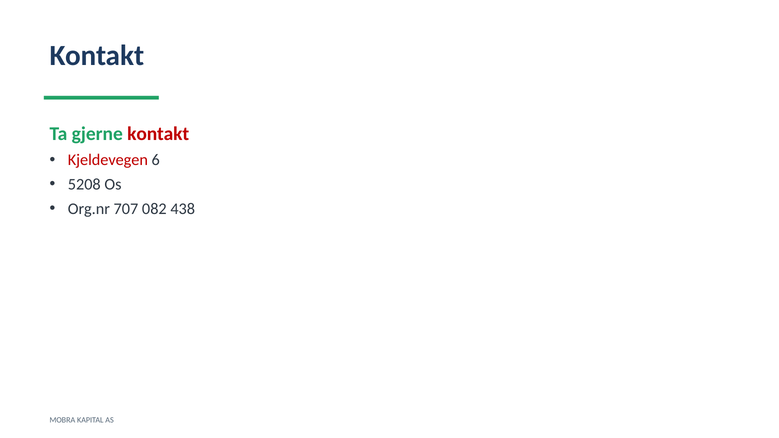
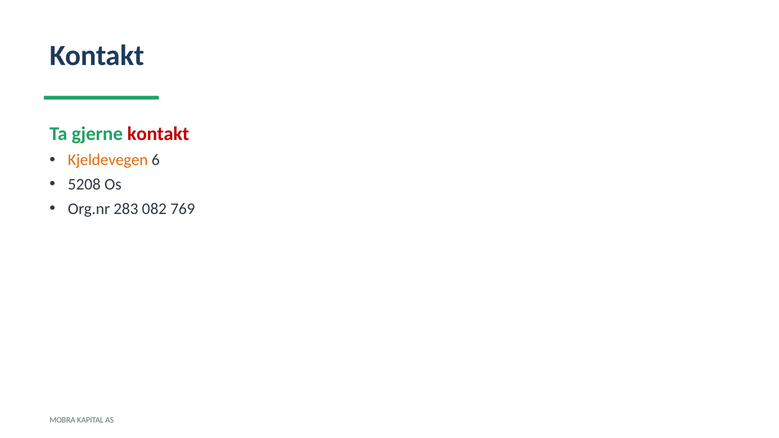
Kjeldevegen colour: red -> orange (108, 160)
707: 707 -> 283 (126, 209)
438: 438 -> 769 (183, 209)
